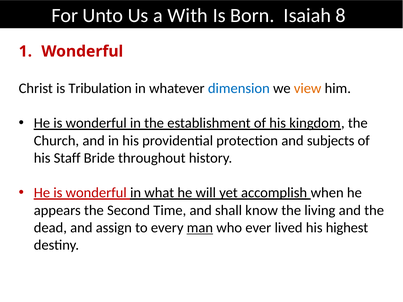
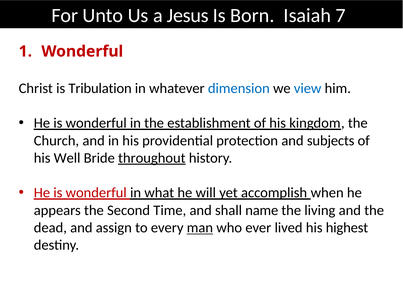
With: With -> Jesus (188, 16)
8: 8 -> 7 (341, 16)
view colour: orange -> blue (308, 88)
Staff: Staff -> Well (67, 158)
throughout underline: none -> present (152, 158)
know: know -> name (262, 210)
